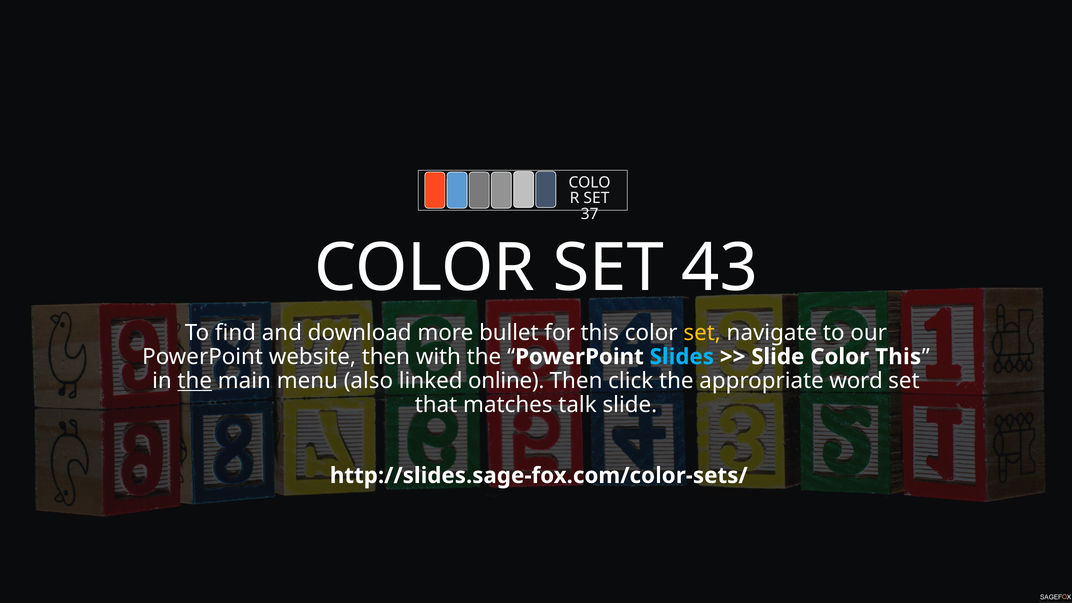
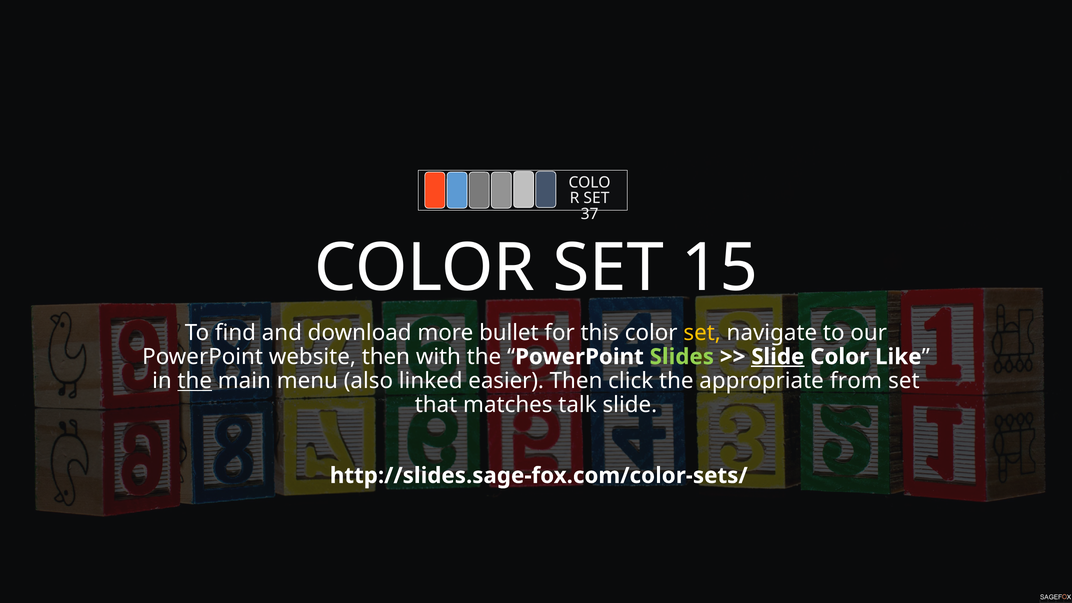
43: 43 -> 15 (720, 268)
Slides colour: light blue -> light green (682, 357)
Slide underline: none -> present (778, 357)
Color This: This -> Like (898, 357)
online: online -> easier (506, 381)
word: word -> from (856, 381)
